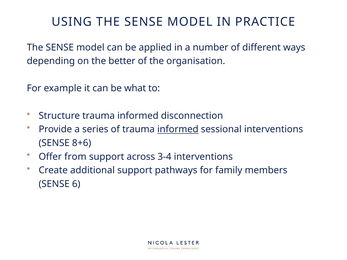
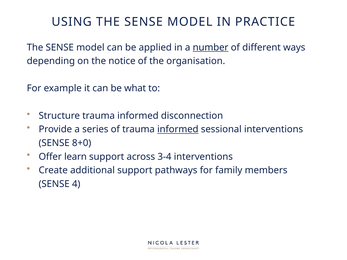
number underline: none -> present (211, 47)
better: better -> notice (122, 61)
8+6: 8+6 -> 8+0 (82, 143)
from: from -> learn (75, 157)
6: 6 -> 4 (76, 184)
